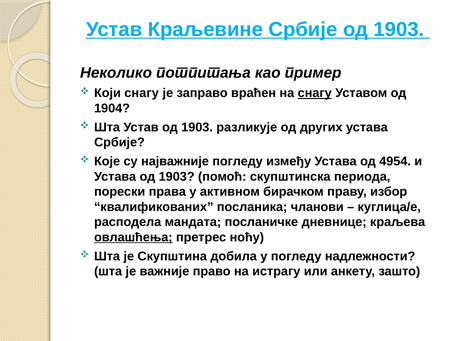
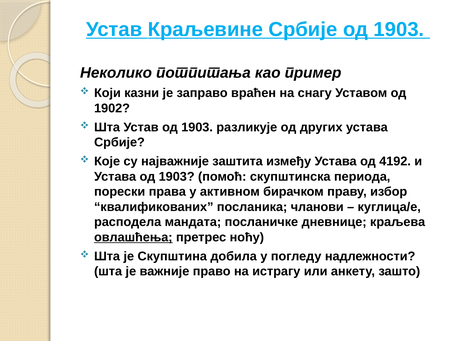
Који снагу: снагу -> казни (142, 93)
снагу underline: present -> none (315, 93)
1904: 1904 -> 1902 (112, 108)
најважније погледу: погледу -> заштита (238, 162)
4954: 4954 -> 4192 (395, 162)
